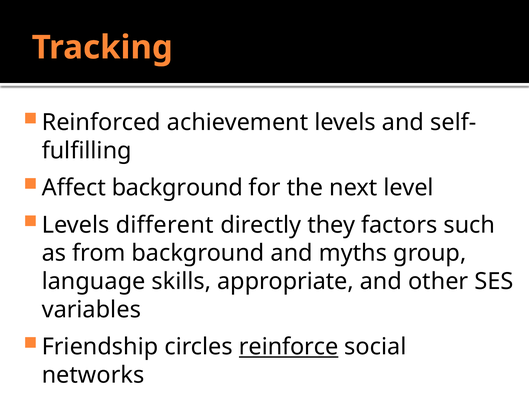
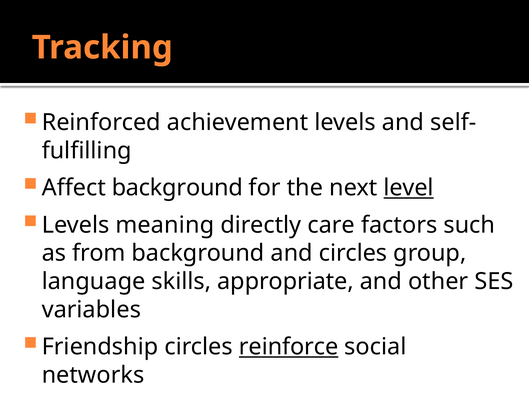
level underline: none -> present (409, 188)
different: different -> meaning (165, 225)
they: they -> care (331, 225)
and myths: myths -> circles (353, 253)
